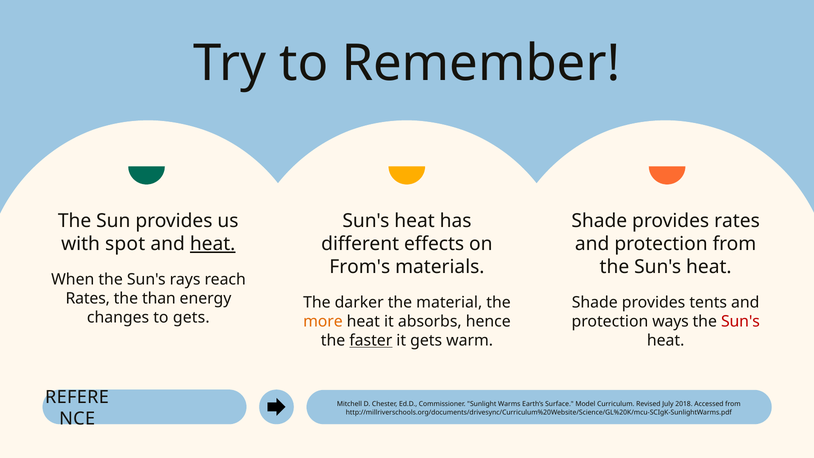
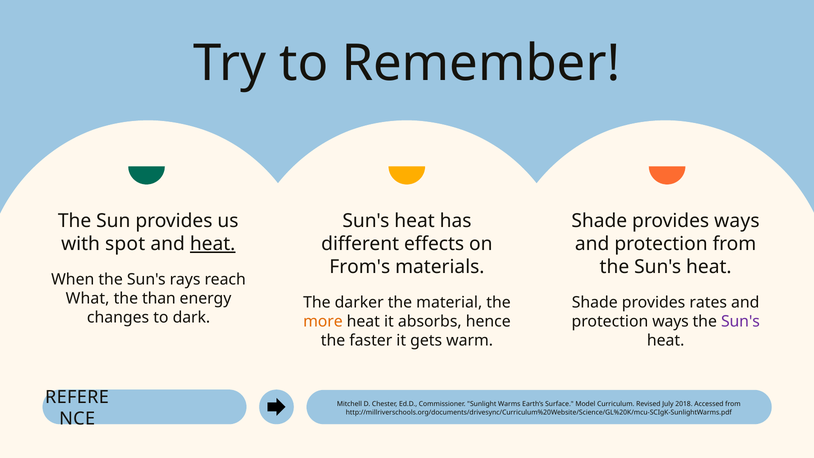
provides rates: rates -> ways (737, 221)
Rates: Rates -> What (88, 298)
tents: tents -> rates (708, 302)
to gets: gets -> dark (191, 317)
Sun's colour: red -> purple (740, 321)
faster underline: present -> none (371, 340)
